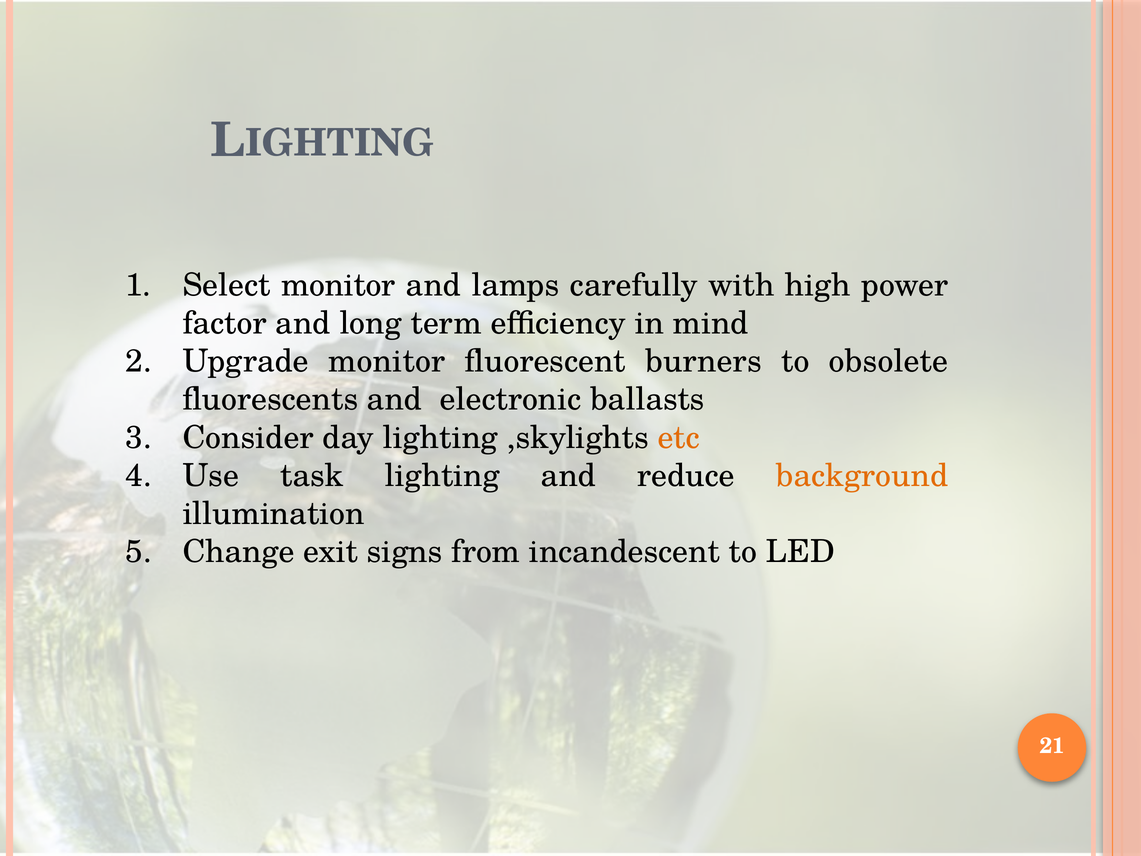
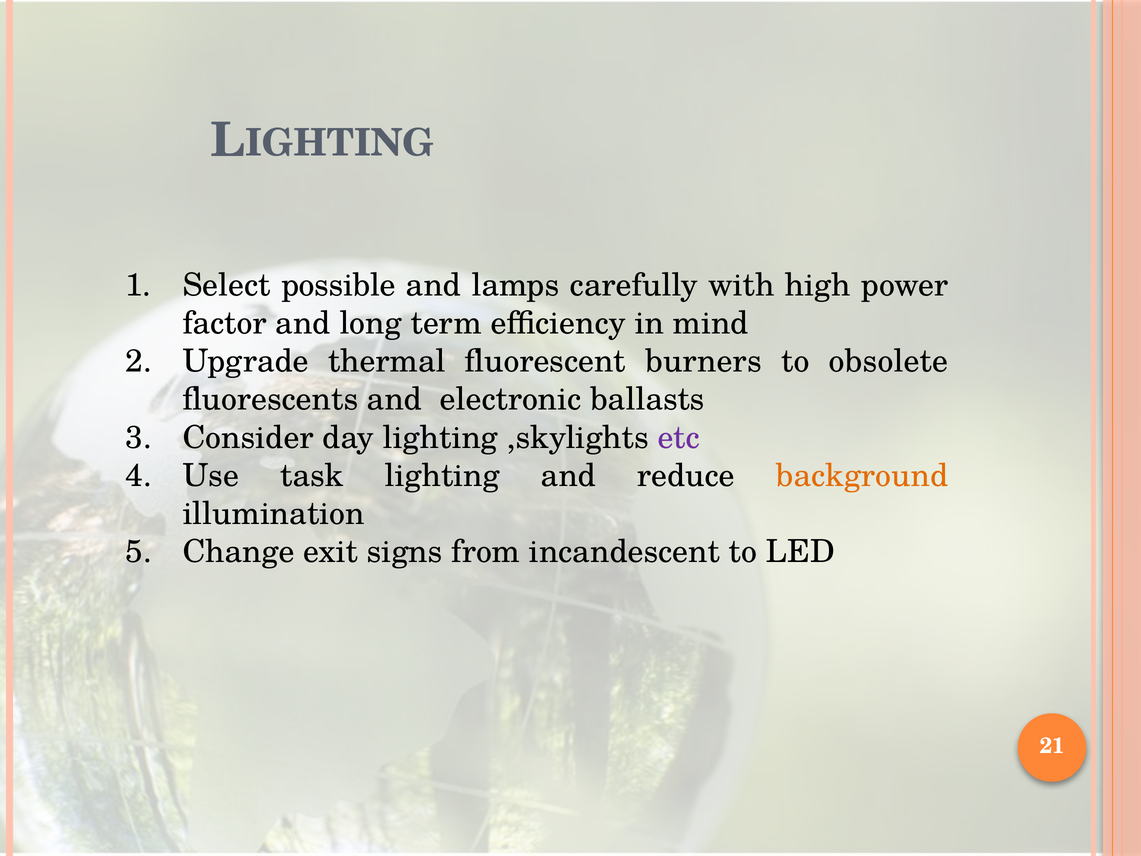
Select monitor: monitor -> possible (338, 285)
Upgrade monitor: monitor -> thermal (387, 361)
etc colour: orange -> purple (679, 437)
